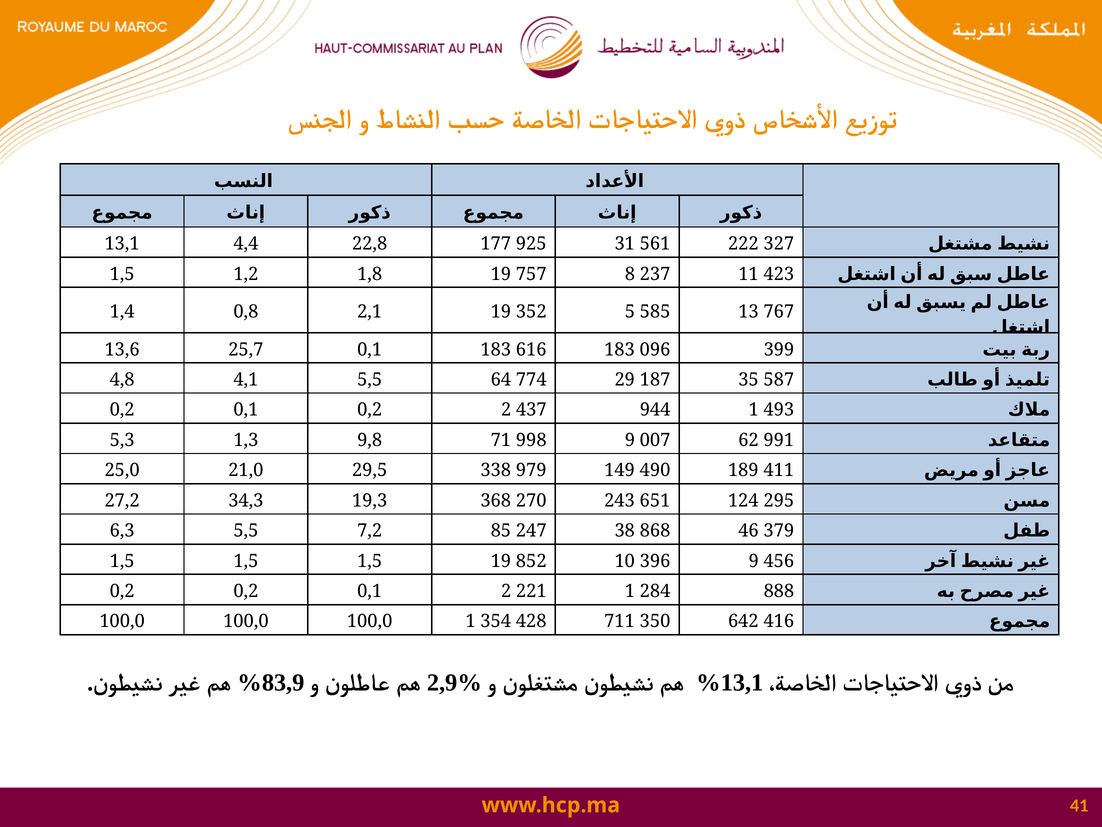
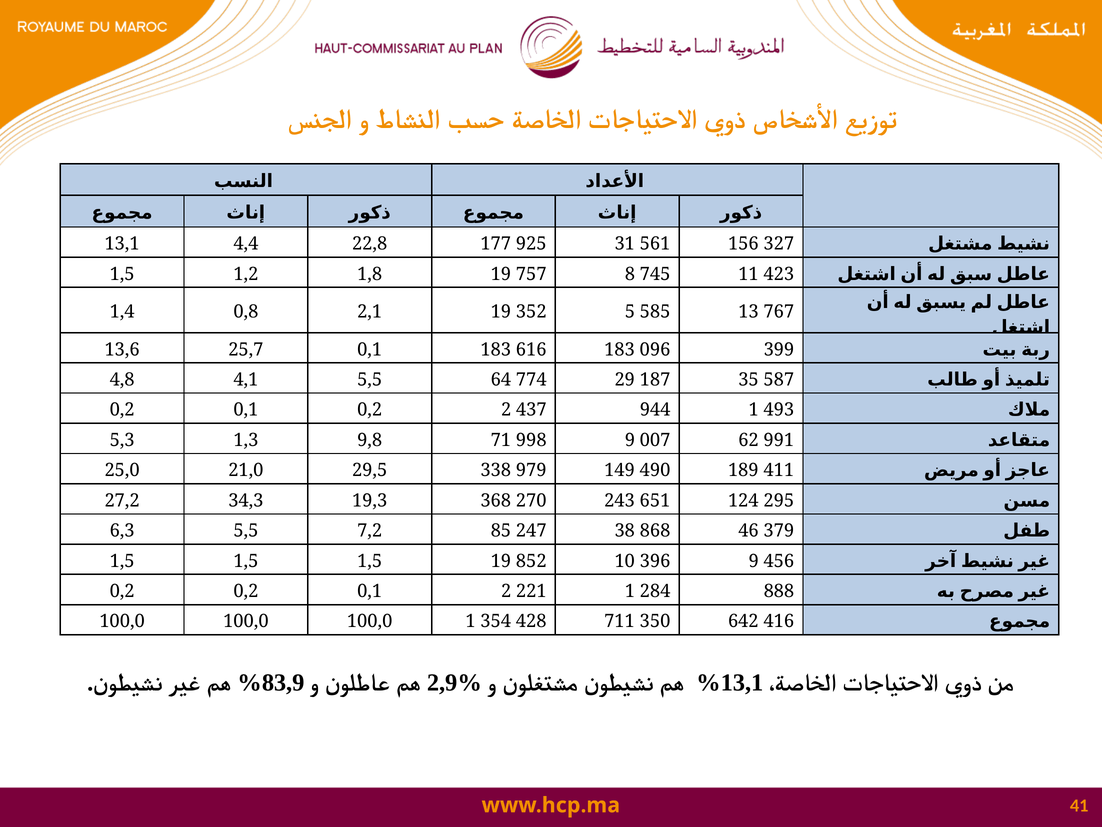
222: 222 -> 156 (743, 244)
237: 237 -> 745 (655, 274)
